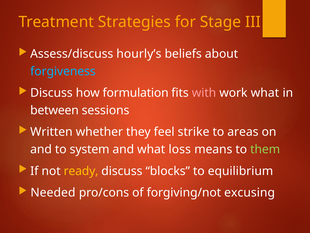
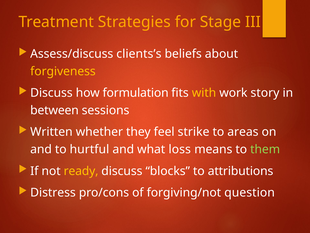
hourly’s: hourly’s -> clients’s (139, 54)
forgiveness colour: light blue -> yellow (63, 71)
with colour: pink -> yellow (204, 93)
work what: what -> story (265, 93)
system: system -> hurtful (89, 149)
equilibrium: equilibrium -> attributions (241, 171)
Needed: Needed -> Distress (53, 192)
excusing: excusing -> question (250, 192)
